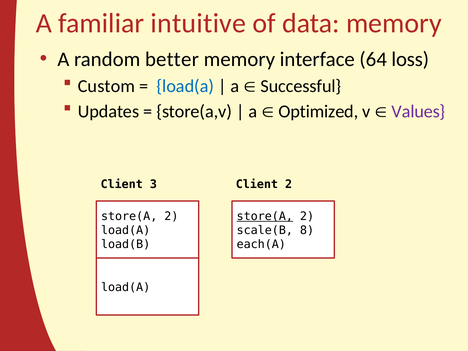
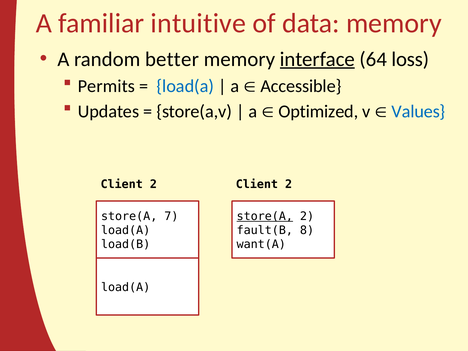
interface underline: none -> present (317, 59)
Custom: Custom -> Permits (106, 86)
Successful: Successful -> Accessible (301, 86)
Values colour: purple -> blue (418, 112)
3: 3 -> 2 (153, 184)
2: 2 -> 7 (171, 216)
scale(B: scale(B -> fault(B (265, 230)
each(A: each(A -> want(A (261, 244)
